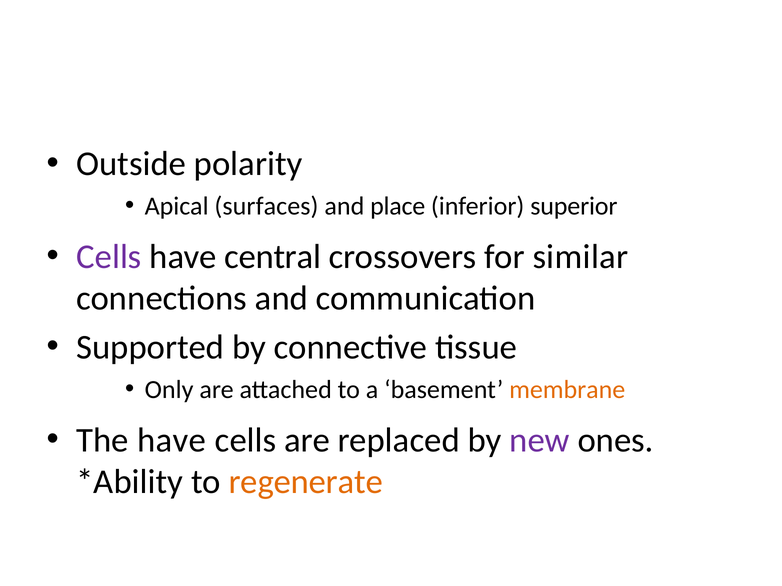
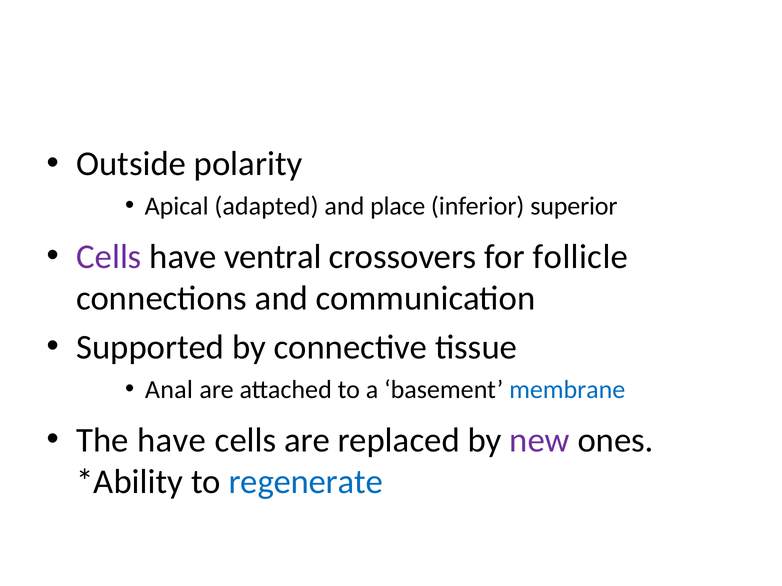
surfaces: surfaces -> adapted (266, 206)
central: central -> ventral (273, 257)
similar: similar -> follicle (581, 257)
Only: Only -> Anal (169, 390)
membrane colour: orange -> blue (567, 390)
regenerate colour: orange -> blue (306, 482)
